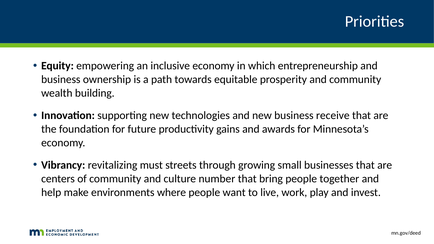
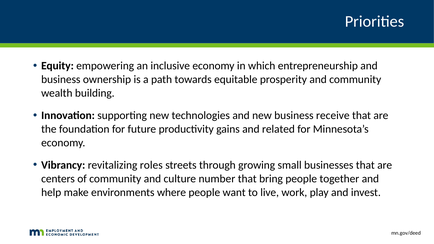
awards: awards -> related (278, 129)
must: must -> roles (151, 165)
